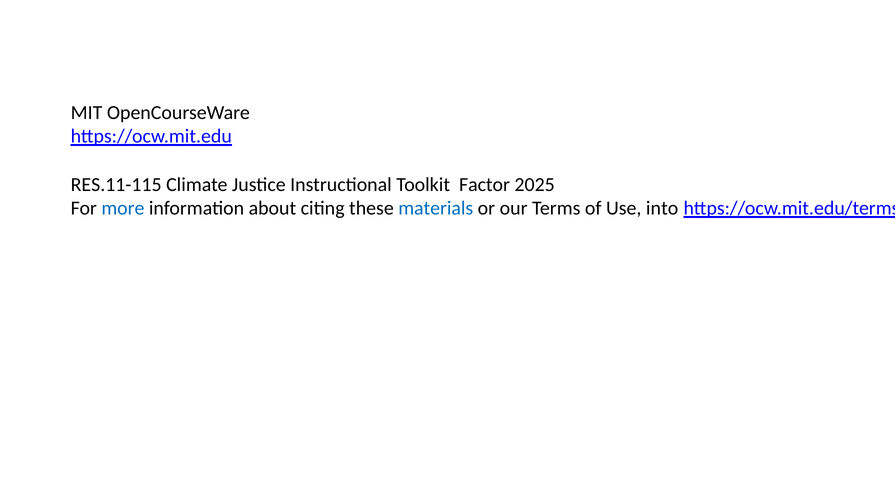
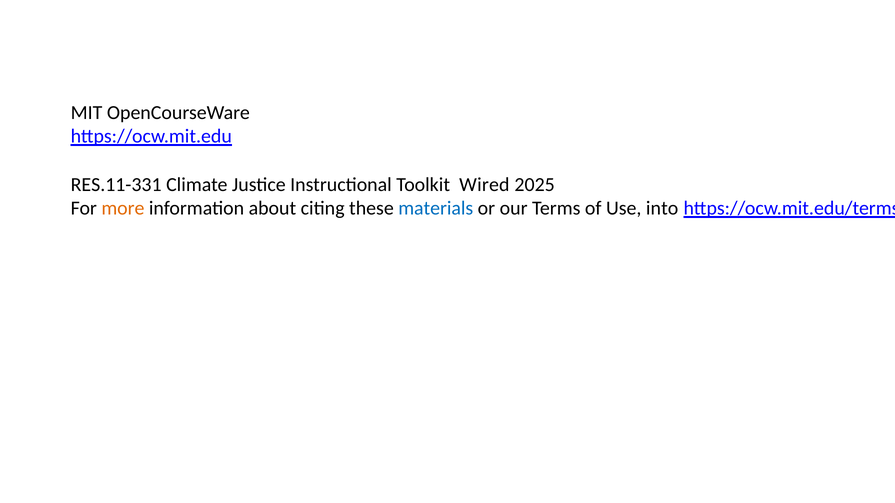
RES.11-115: RES.11-115 -> RES.11-331 (116, 185)
Factor: Factor -> Wired (484, 185)
more colour: blue -> orange (123, 209)
